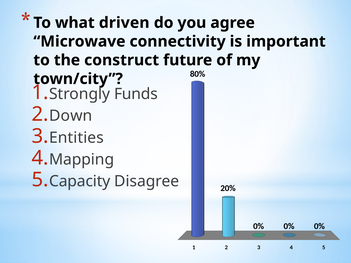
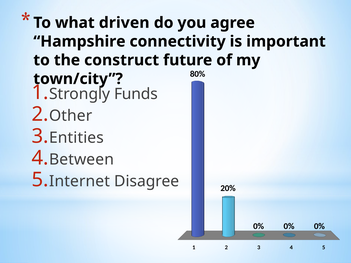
Microwave: Microwave -> Hampshire (79, 41)
Down: Down -> Other (71, 116)
Mapping: Mapping -> Between (82, 160)
Capacity: Capacity -> Internet (80, 182)
